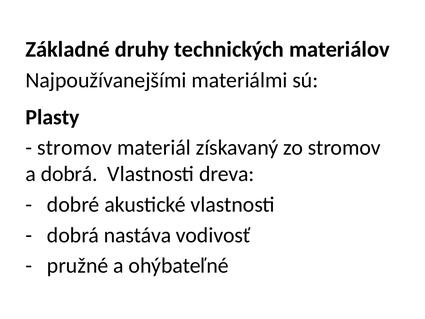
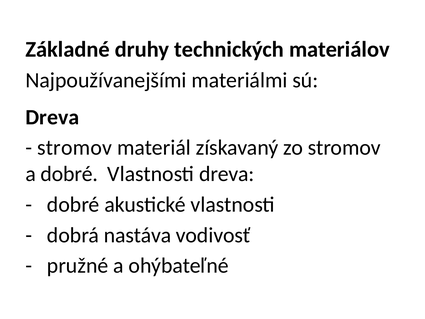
Plasty: Plasty -> Dreva (52, 117)
a dobrá: dobrá -> dobré (69, 174)
